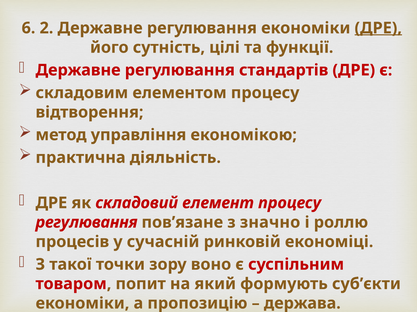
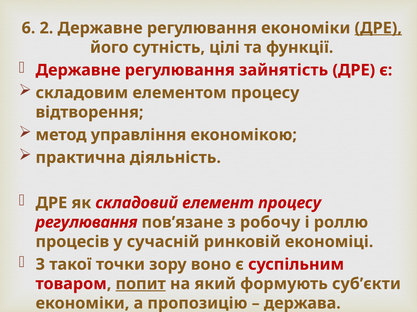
стандартів: стандартів -> зайнятість (284, 70)
значно: значно -> робочу (270, 223)
попит underline: none -> present (141, 284)
